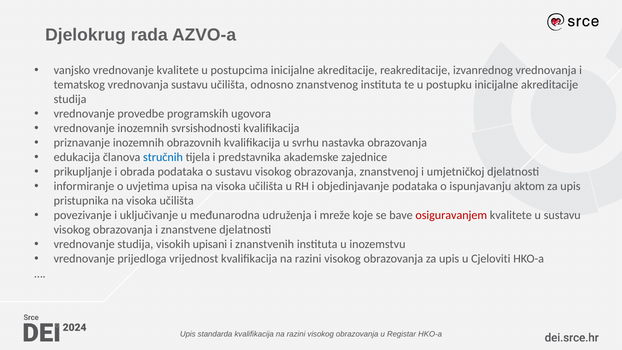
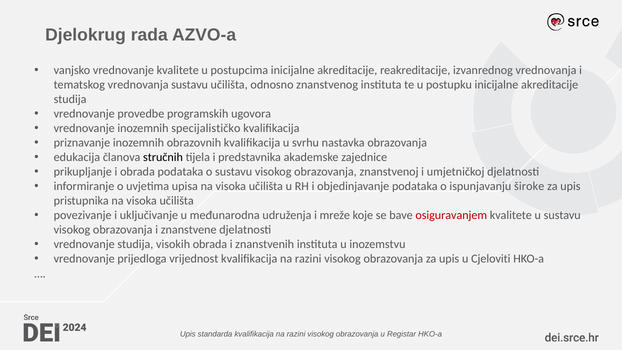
svrsishodnosti: svrsishodnosti -> specijalističko (206, 128)
stručnih colour: blue -> black (163, 157)
aktom: aktom -> široke (529, 186)
visokih upisani: upisani -> obrada (210, 244)
